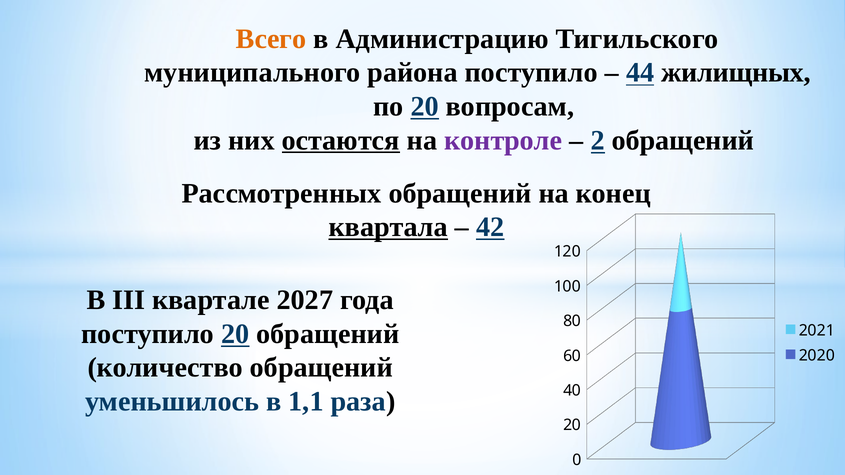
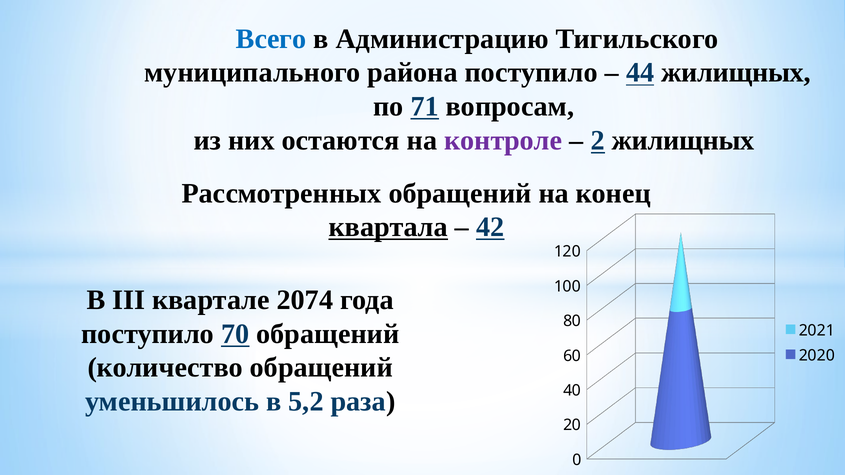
Всего colour: orange -> blue (271, 39)
по 20: 20 -> 71 (425, 106)
остаются underline: present -> none (341, 140)
2 обращений: обращений -> жилищных (683, 140)
2027: 2027 -> 2074 (305, 300)
поступило 20: 20 -> 70 (235, 334)
1,1: 1,1 -> 5,2 (306, 402)
